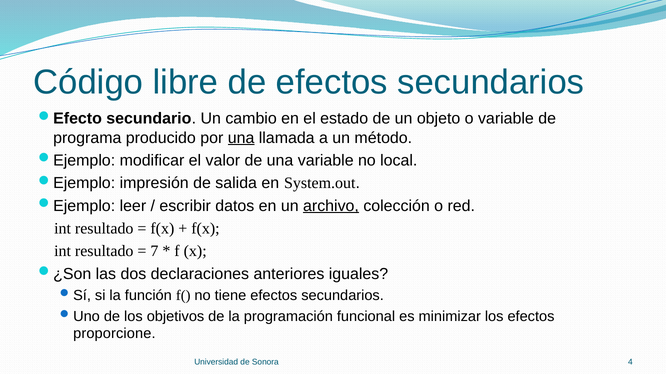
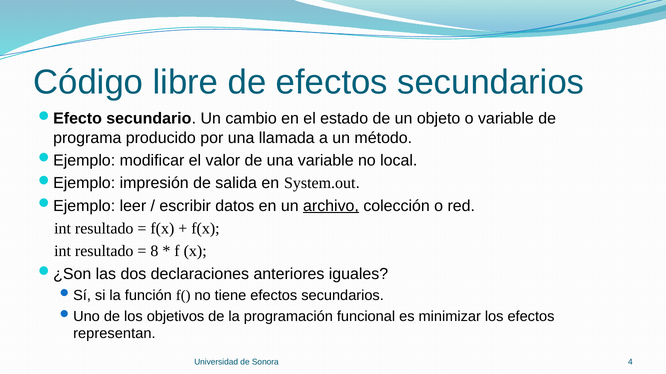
una underline: present -> none (241, 138)
7: 7 -> 8 (154, 252)
proporcione: proporcione -> representan (114, 334)
